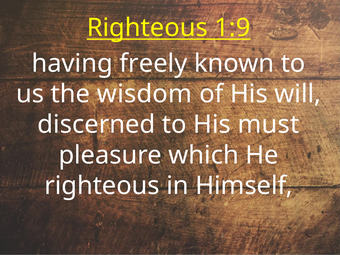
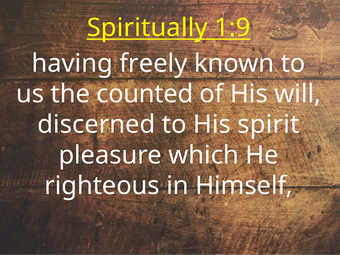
Righteous: Righteous -> Spiritually (147, 28)
wisdom: wisdom -> counted (145, 94)
must: must -> spirit (268, 125)
